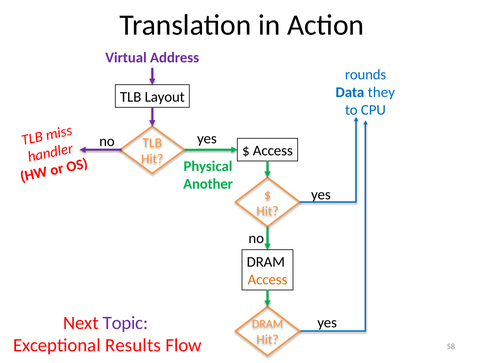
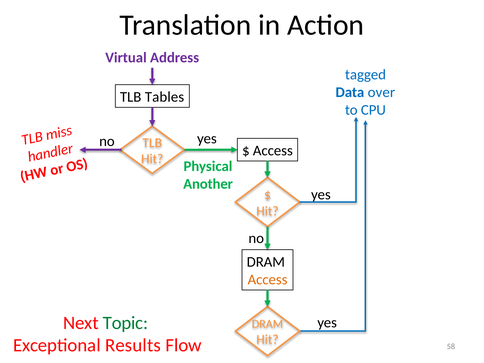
rounds: rounds -> tagged (365, 75)
they: they -> over (381, 92)
Layout: Layout -> Tables (165, 97)
Topic colour: purple -> green (125, 323)
